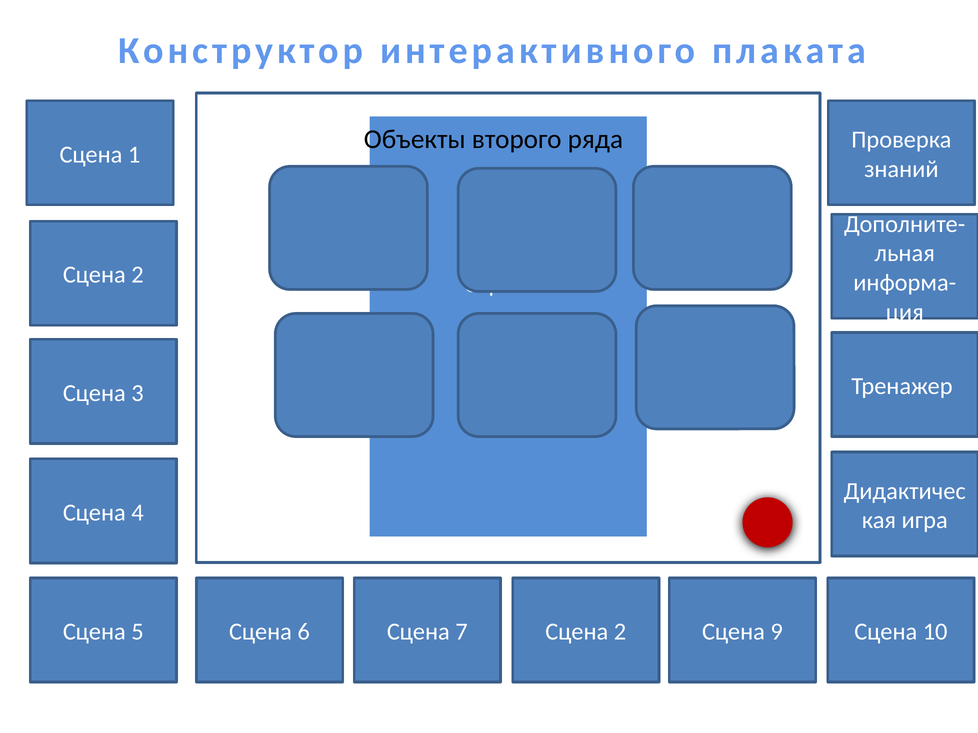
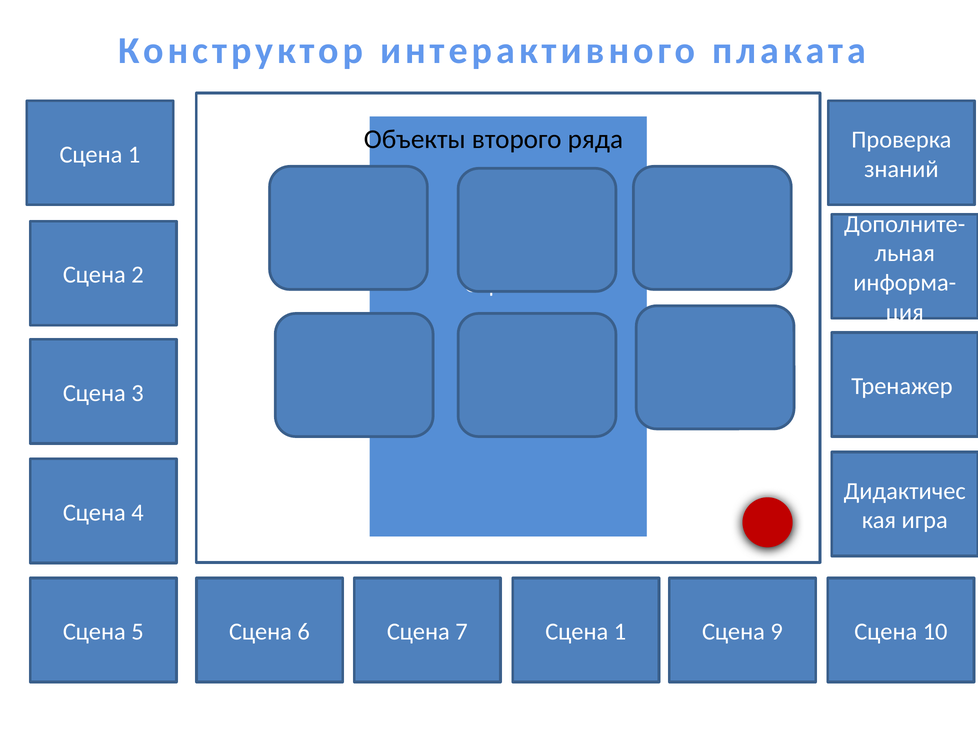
7 Сцена 2: 2 -> 1 (620, 632)
